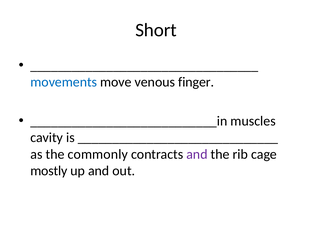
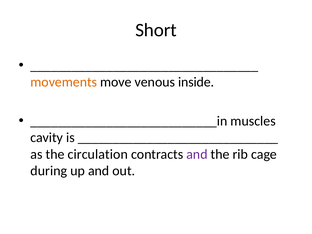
movements colour: blue -> orange (64, 82)
finger: finger -> inside (196, 82)
commonly: commonly -> circulation (98, 154)
mostly: mostly -> during (49, 171)
